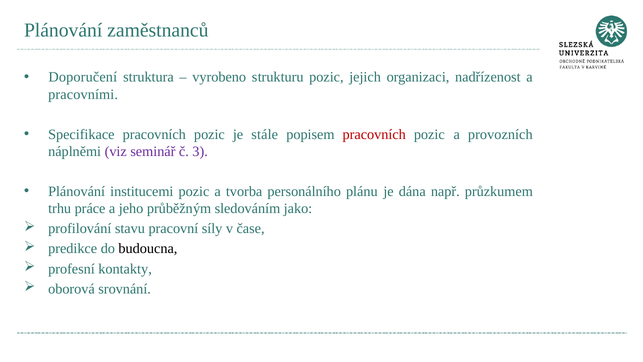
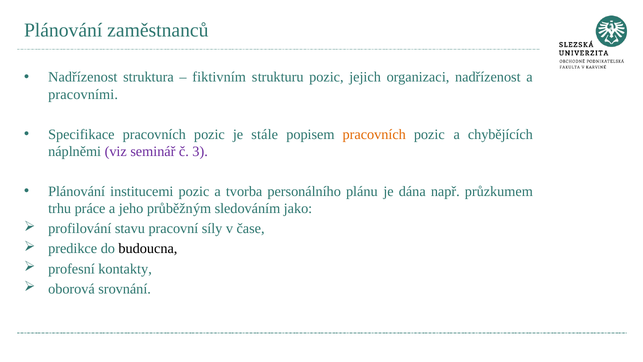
Doporučení: Doporučení -> Nadřízenost (83, 77)
vyrobeno: vyrobeno -> fiktivním (219, 77)
pracovních colour: red -> orange (374, 134)
provozních: provozních -> chybějících (500, 134)
